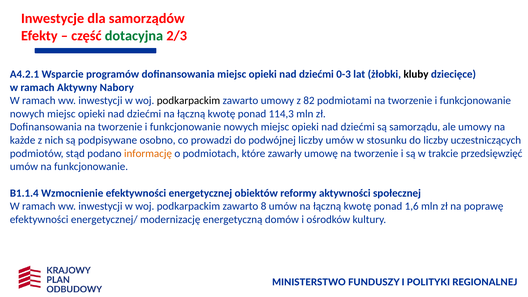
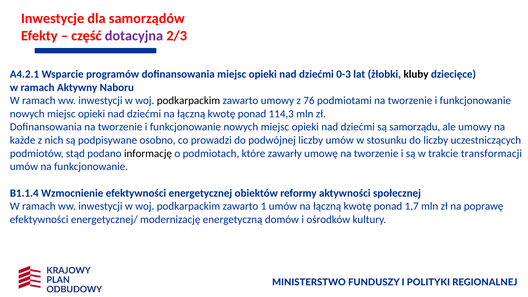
dotacyjna colour: green -> purple (134, 36)
Nabory: Nabory -> Naboru (117, 87)
82: 82 -> 76 (309, 101)
informację colour: orange -> black (148, 153)
przedsięwzięć: przedsięwzięć -> transformacji (491, 153)
8: 8 -> 1 (264, 206)
1,6: 1,6 -> 1,7 (412, 206)
